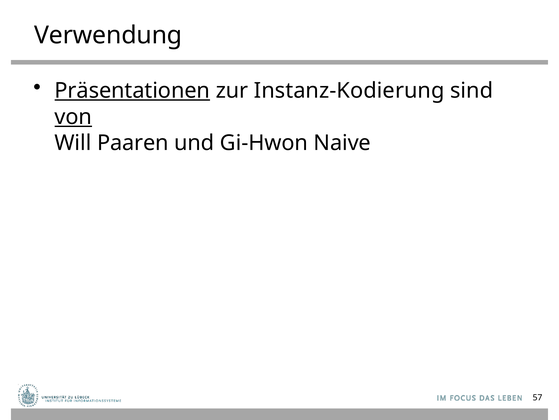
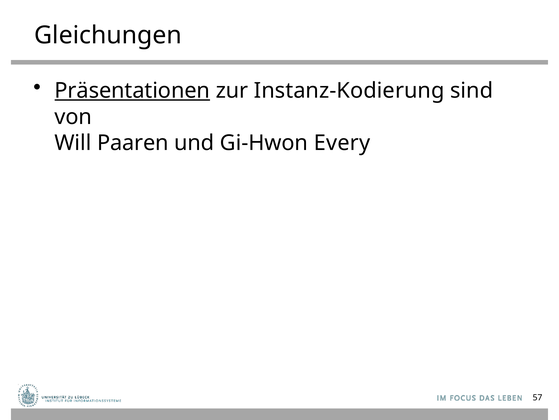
Verwendung: Verwendung -> Gleichungen (108, 35)
von underline: present -> none (73, 117)
Naive: Naive -> Every (342, 143)
